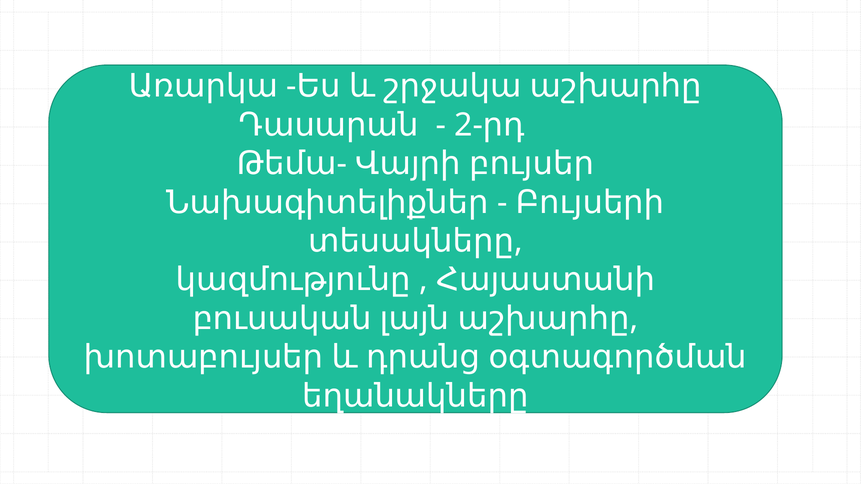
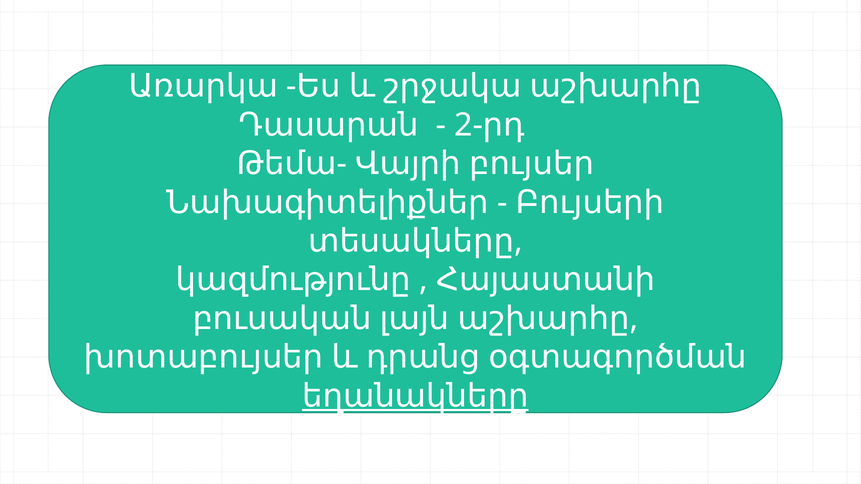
եղանակները underline: none -> present (415, 396)
